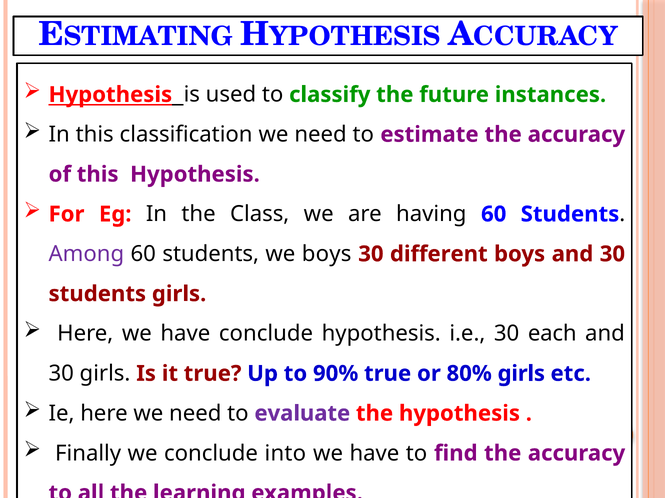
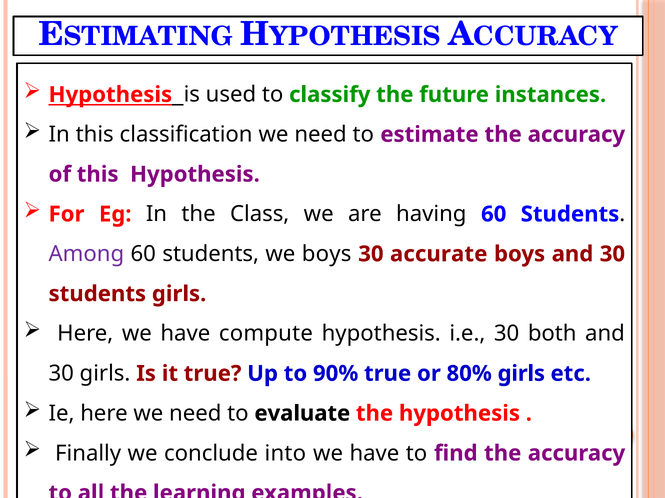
different: different -> accurate (439, 254)
have conclude: conclude -> compute (266, 334)
each: each -> both (552, 334)
evaluate colour: purple -> black (302, 414)
